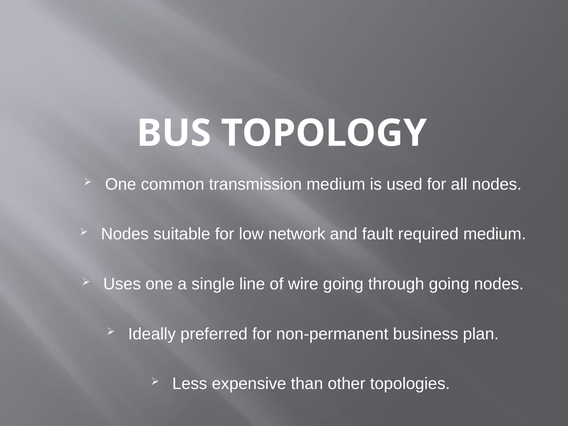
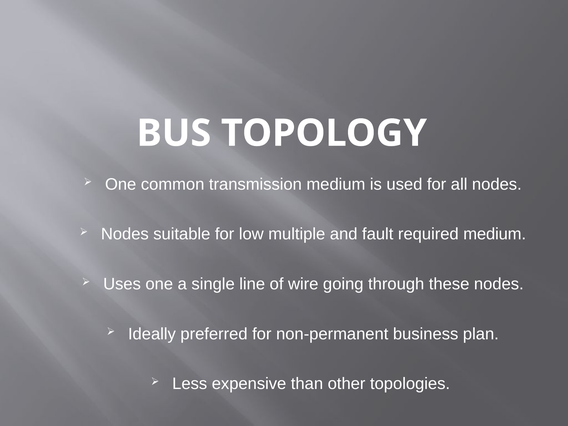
network: network -> multiple (297, 234)
through going: going -> these (449, 284)
